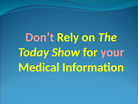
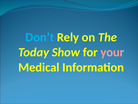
Don’t colour: pink -> light blue (40, 37)
